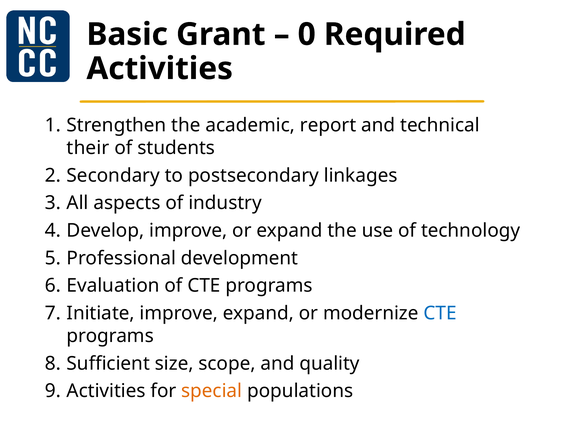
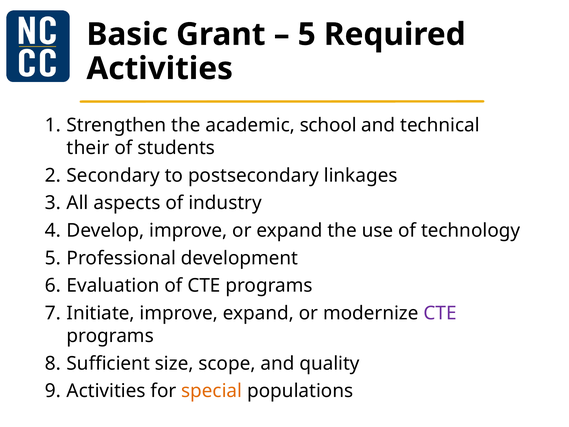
0: 0 -> 5 (307, 34)
report: report -> school (328, 125)
CTE colour: blue -> purple (440, 313)
